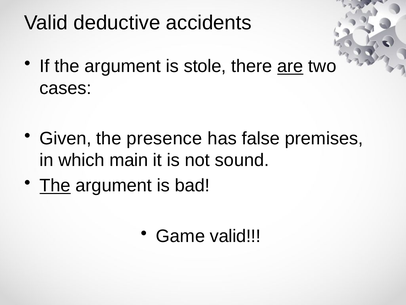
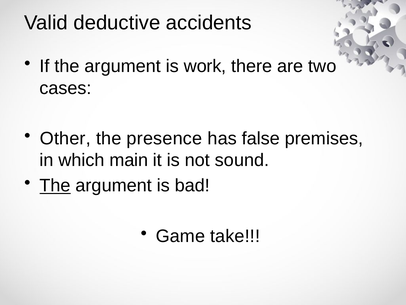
stole: stole -> work (205, 66)
are underline: present -> none (290, 66)
Given: Given -> Other (65, 138)
Game valid: valid -> take (235, 236)
